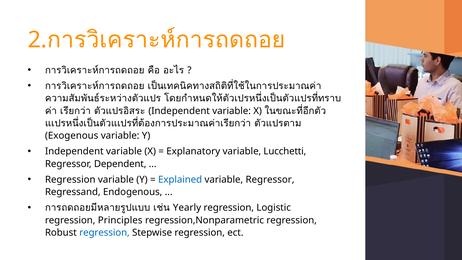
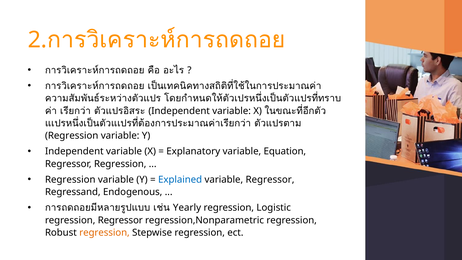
Exogenous: Exogenous -> Regression (72, 136)
Lucchetti: Lucchetti -> Equation (285, 151)
Regressor Dependent: Dependent -> Regression (120, 164)
regression Principles: Principles -> Regressor (120, 220)
regression colour: blue -> orange (104, 233)
